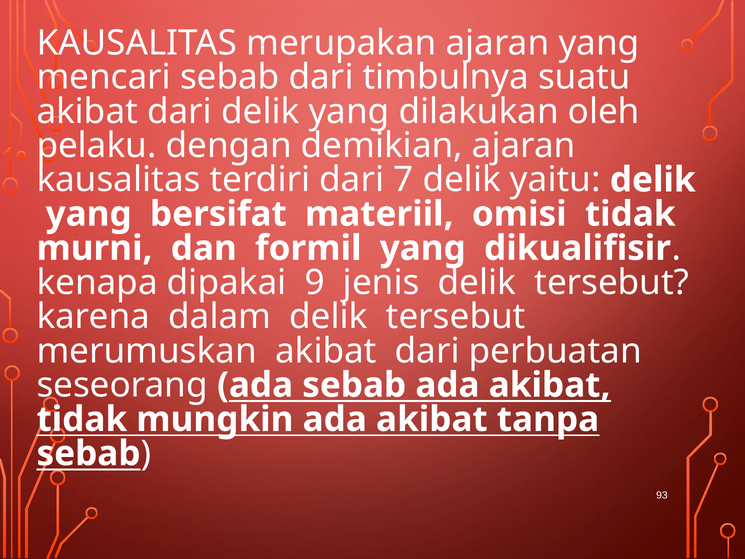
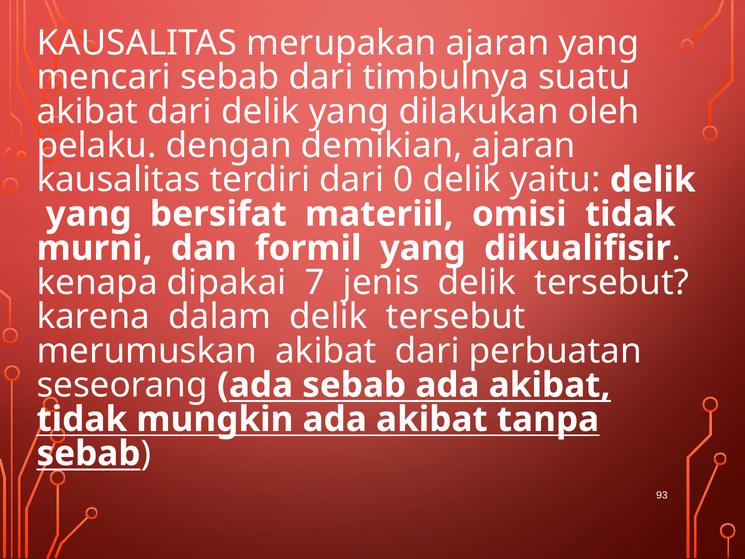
7: 7 -> 0 (403, 180)
9: 9 -> 7 (315, 282)
